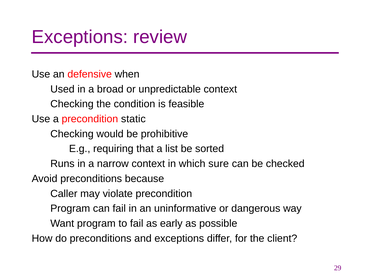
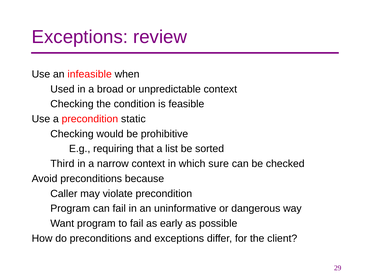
defensive: defensive -> infeasible (90, 74)
Runs: Runs -> Third (62, 164)
